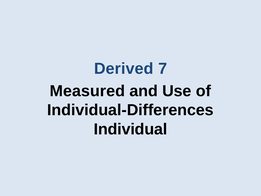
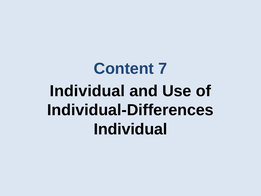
Derived: Derived -> Content (124, 69)
Measured: Measured -> Individual (87, 91)
